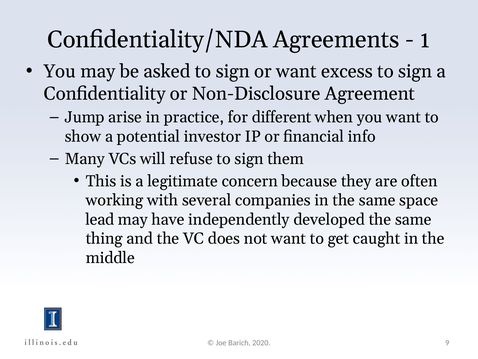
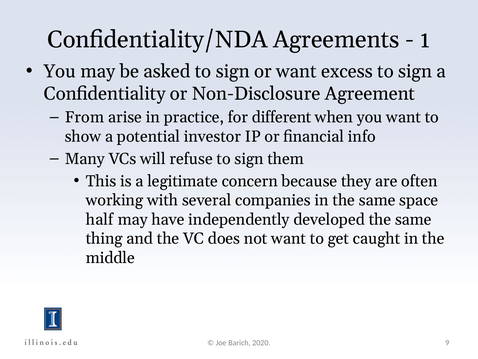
Jump: Jump -> From (84, 117)
lead: lead -> half (100, 219)
